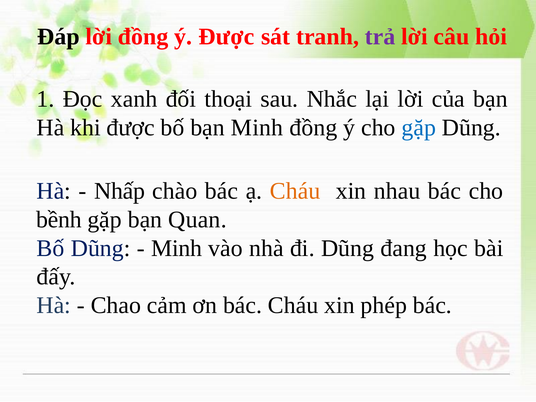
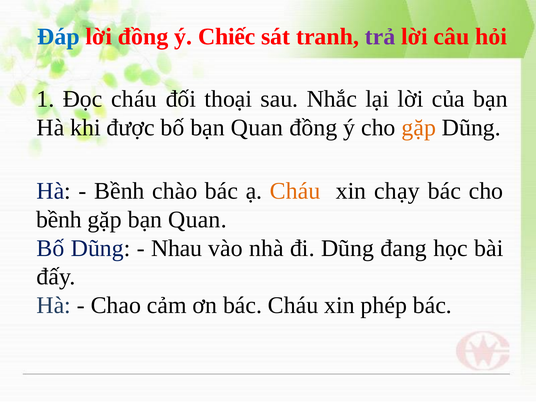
Đáp colour: black -> blue (58, 37)
ý Được: Được -> Chiếc (227, 37)
Đọc xanh: xanh -> cháu (134, 99)
bố bạn Minh: Minh -> Quan (257, 128)
gặp colour: blue -> orange (419, 128)
Nhấp: Nhấp -> Bềnh (119, 191)
nhau: nhau -> chạy (397, 191)
Minh: Minh -> Nhau (177, 248)
